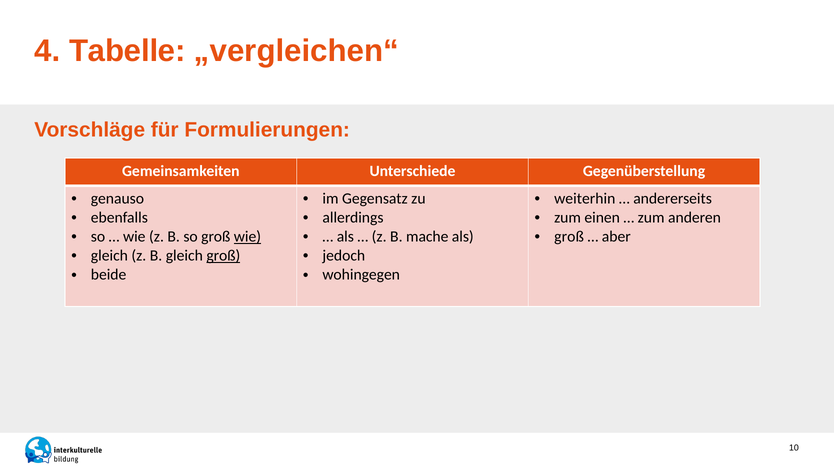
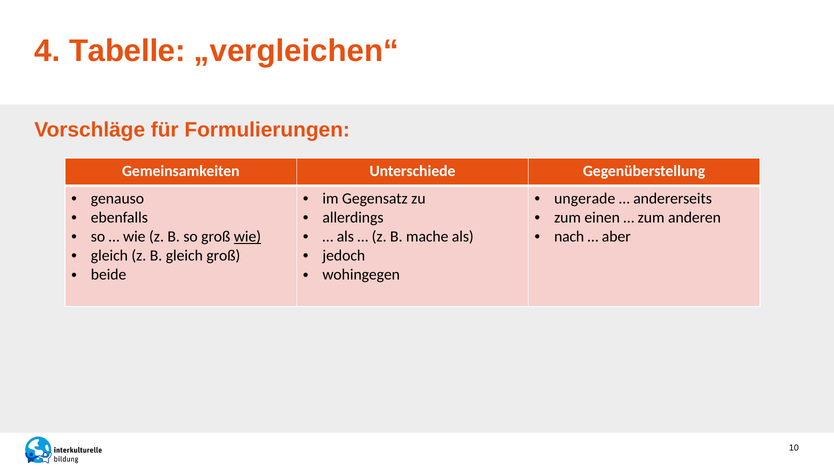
weiterhin: weiterhin -> ungerade (585, 199)
groß: groß -> nach (569, 237)
groß underline: present -> none (223, 256)
